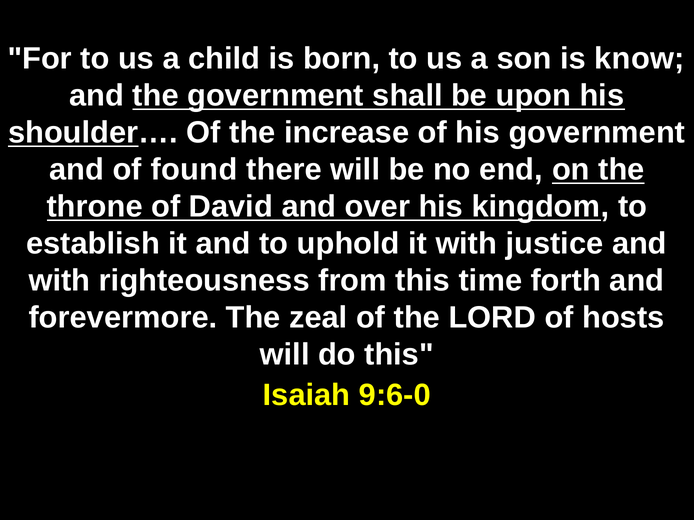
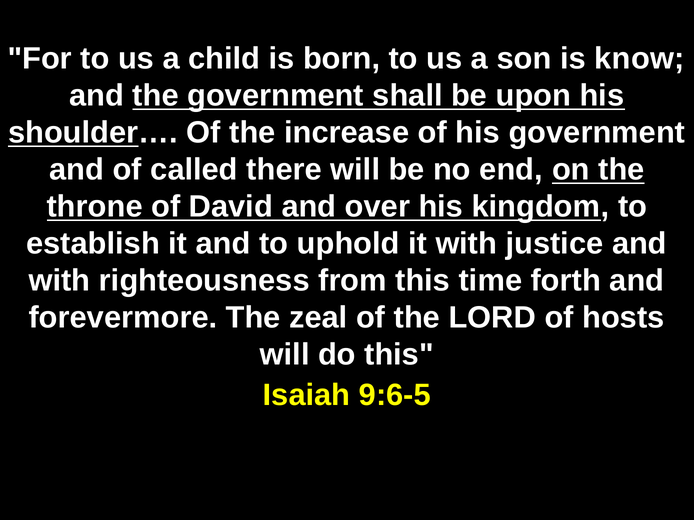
found: found -> called (194, 170)
9:6-0: 9:6-0 -> 9:6-5 (395, 396)
